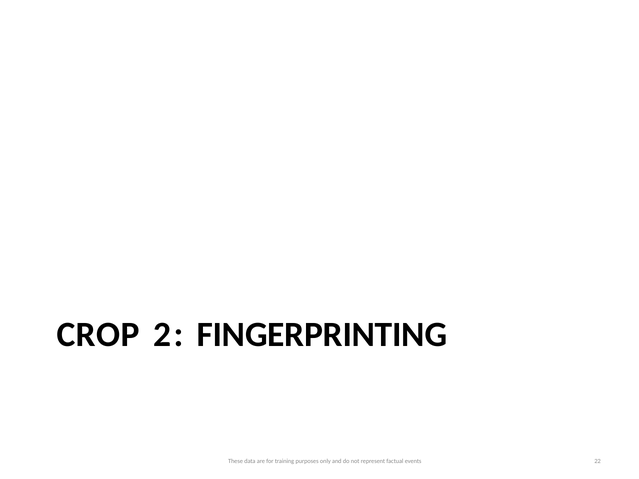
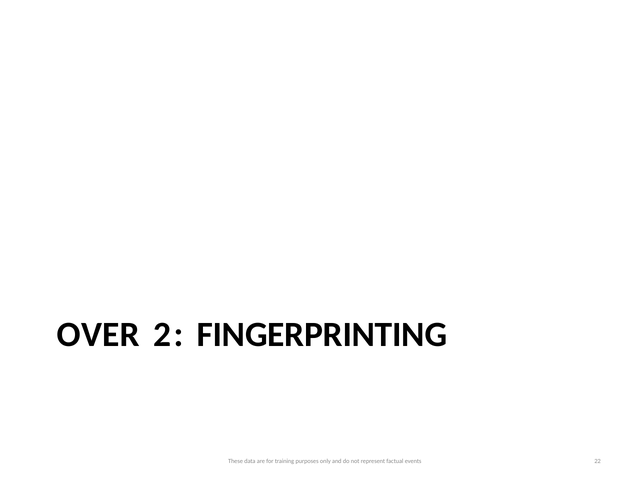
CROP: CROP -> OVER (98, 335)
